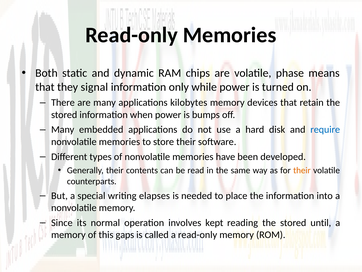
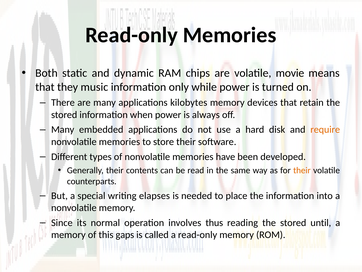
phase: phase -> movie (290, 73)
signal: signal -> music (94, 87)
bumps: bumps -> always (206, 115)
require colour: blue -> orange (325, 129)
kept: kept -> thus (214, 222)
